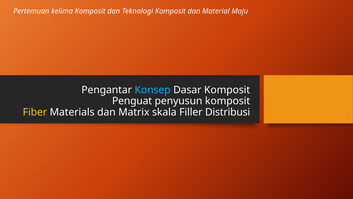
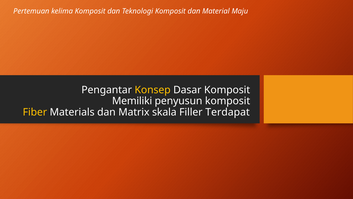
Konsep colour: light blue -> yellow (153, 90)
Penguat: Penguat -> Memiliki (132, 101)
Distribusi: Distribusi -> Terdapat (228, 112)
